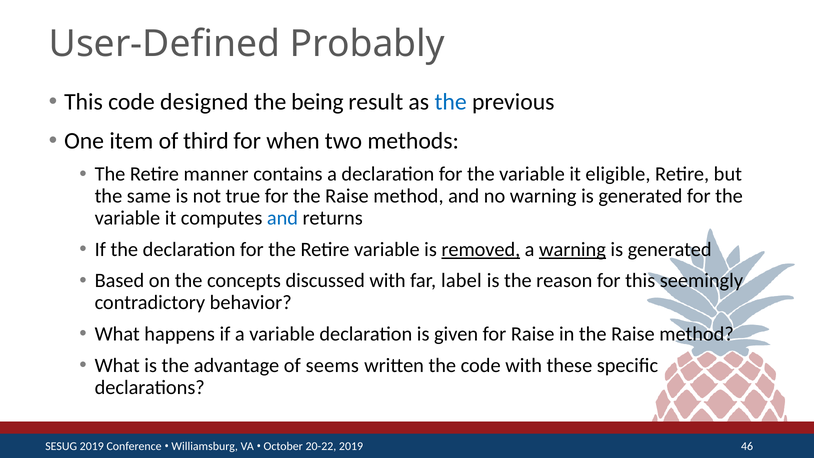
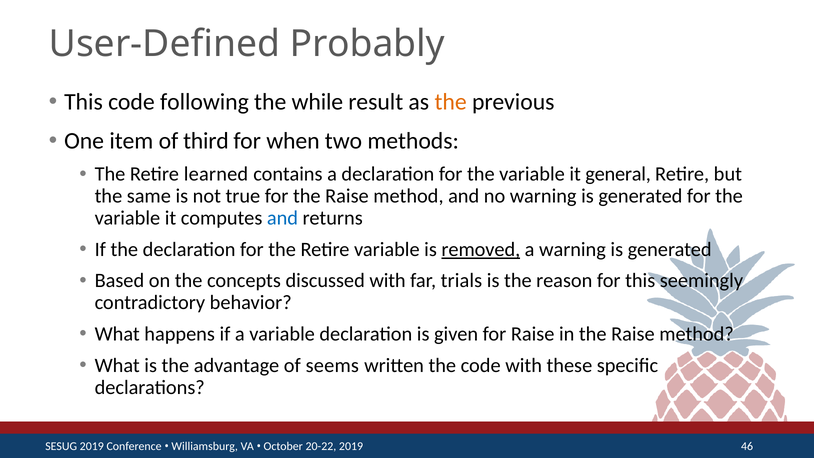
designed: designed -> following (204, 102)
being: being -> while (317, 102)
the colour: blue -> orange (451, 102)
manner: manner -> learned (216, 174)
eligible: eligible -> general (618, 174)
warning underline: present -> none (572, 249)
label: label -> trials (461, 281)
